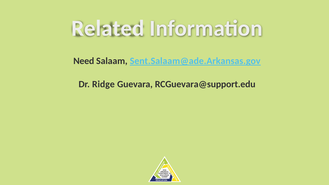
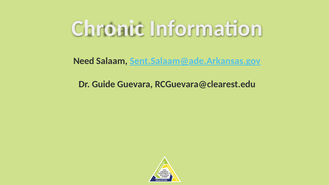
Related: Related -> Chronic (108, 28)
Ridge: Ridge -> Guide (103, 84)
RCGuevara@support.edu: RCGuevara@support.edu -> RCGuevara@clearest.edu (205, 84)
